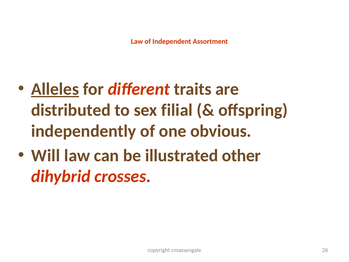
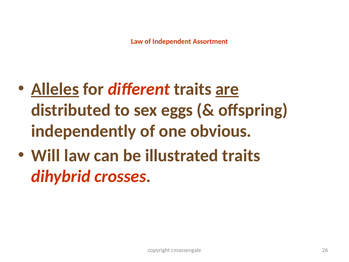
are underline: none -> present (227, 89)
filial: filial -> eggs (177, 110)
illustrated other: other -> traits (241, 155)
